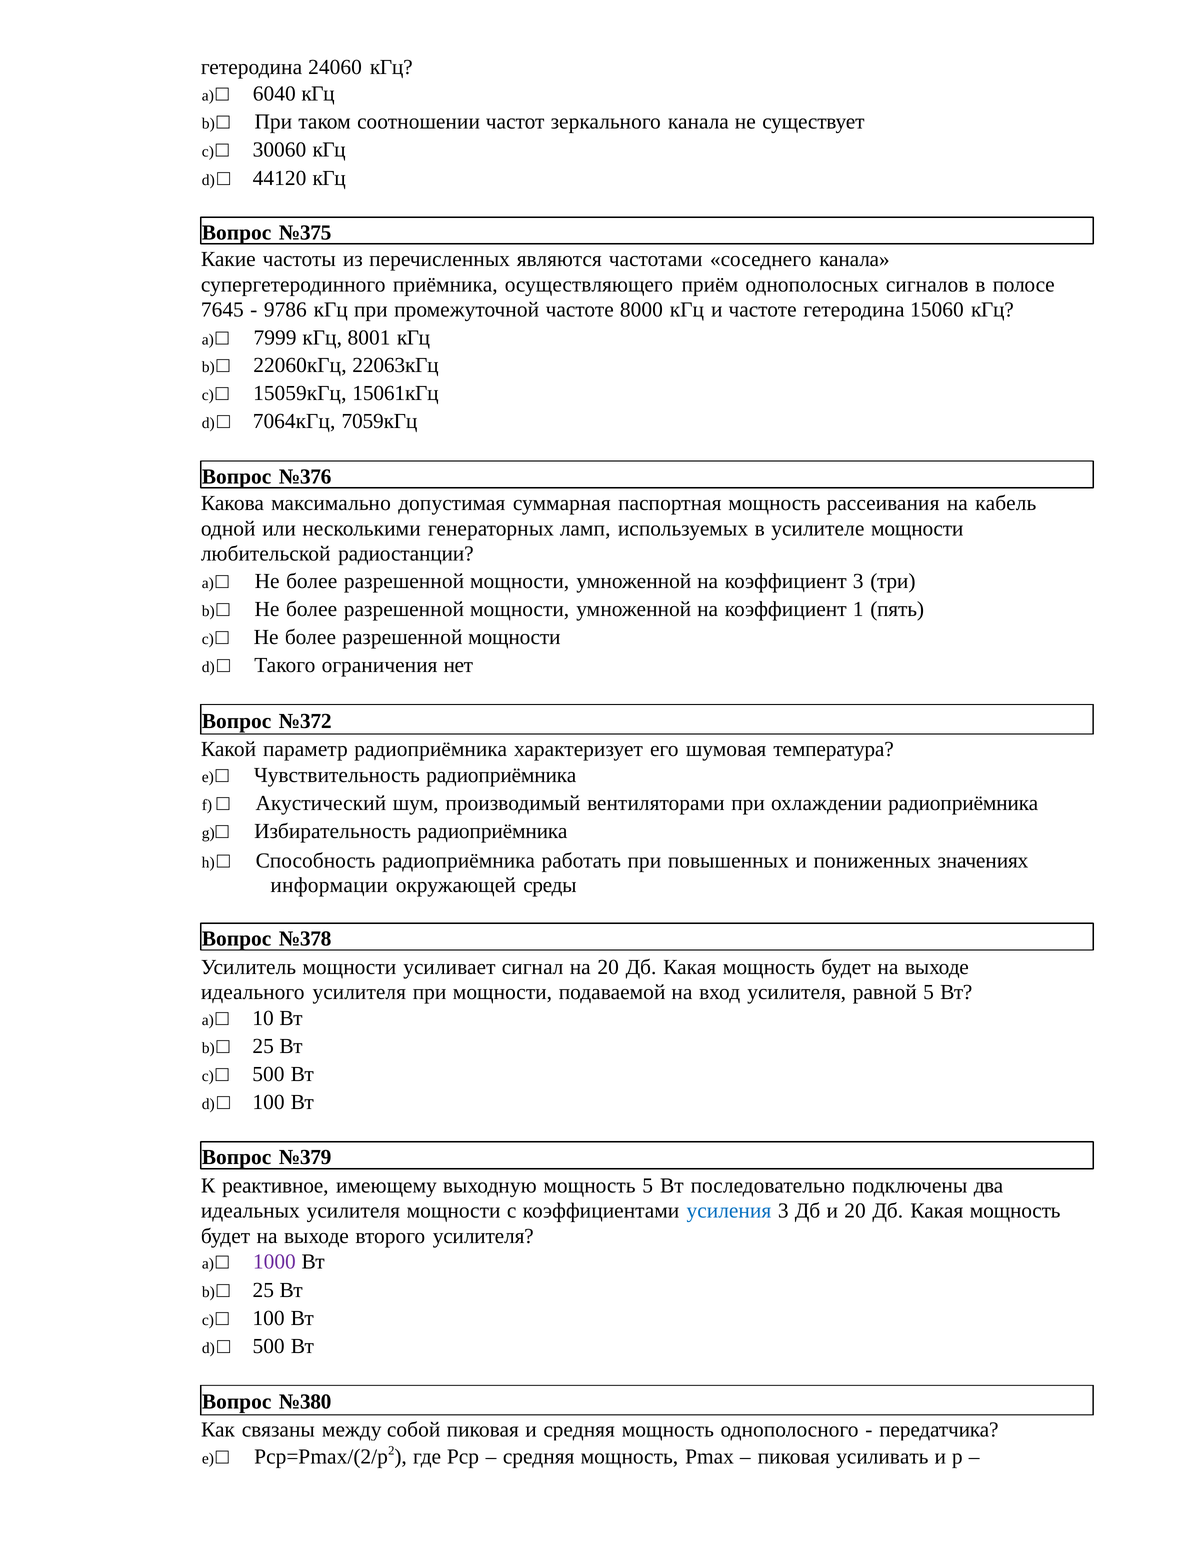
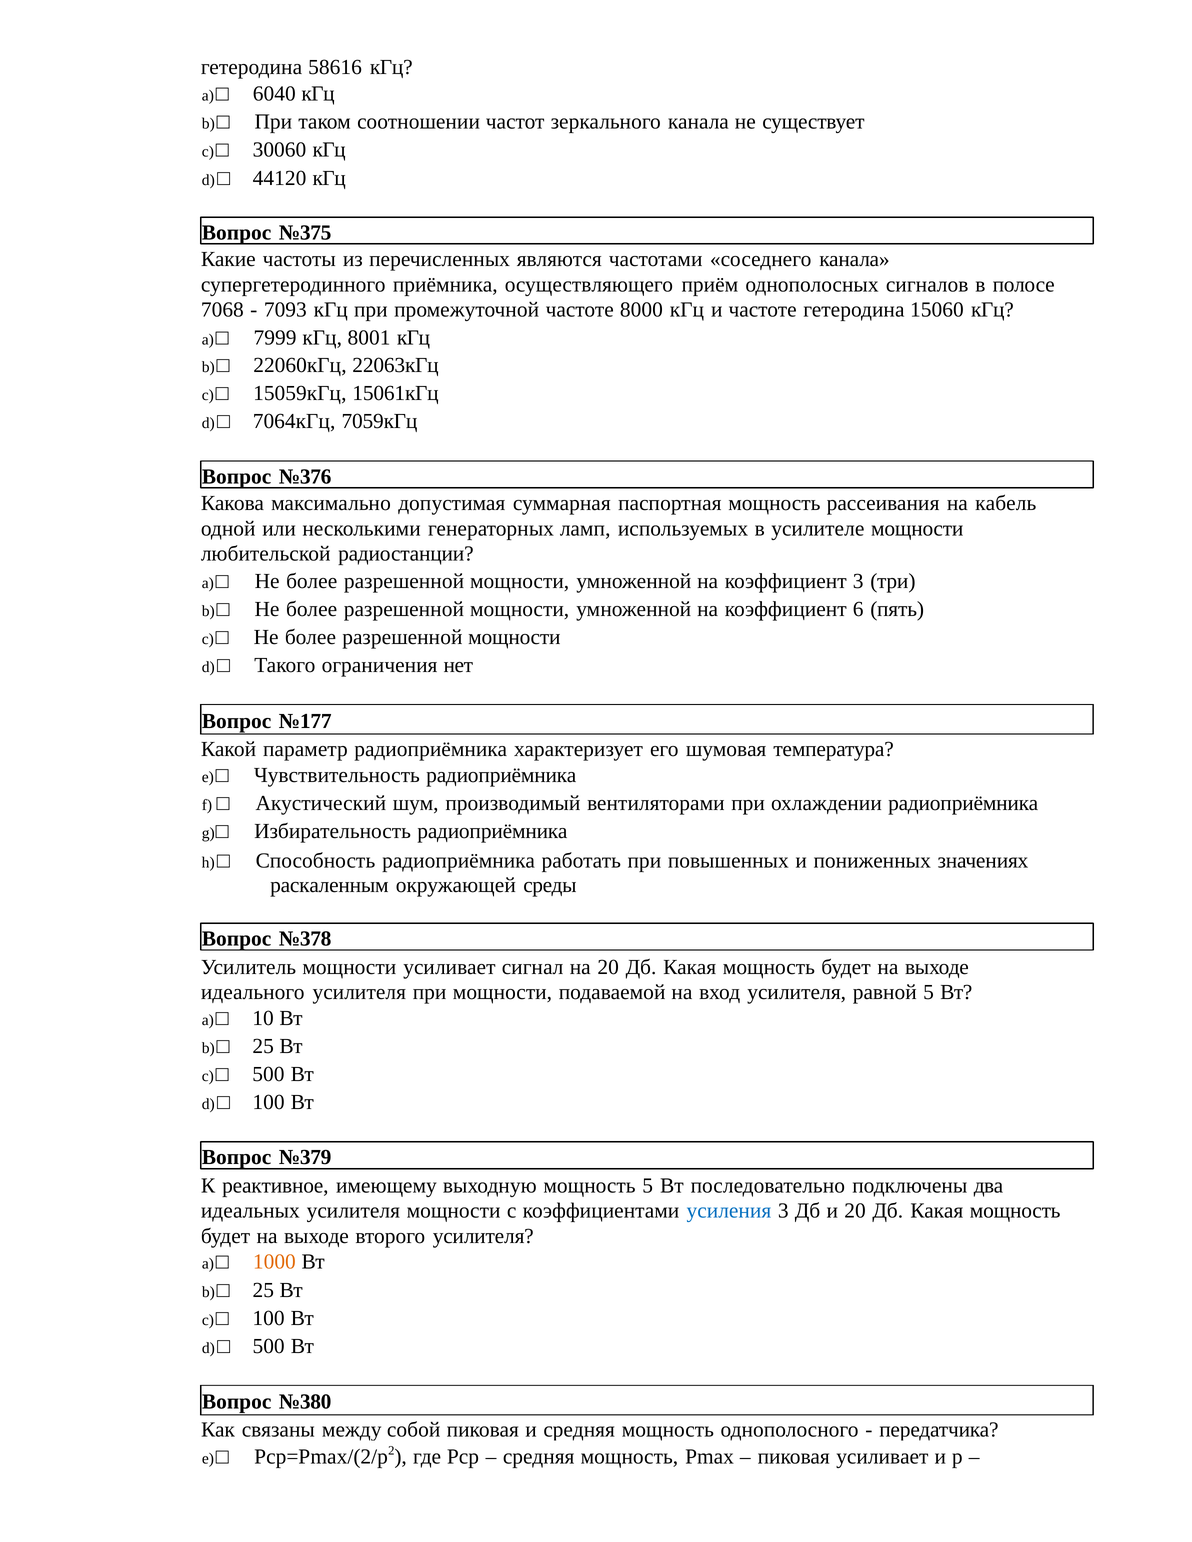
24060: 24060 -> 58616 (335, 67)
7645: 7645 -> 7068 (222, 310)
9786: 9786 -> 7093 (285, 310)
1: 1 -> 6 (858, 609)
№372: №372 -> №177 (305, 721)
информации: информации -> раскаленным (329, 886)
1000 colour: purple -> orange (274, 1262)
пиковая усиливать: усиливать -> усиливает (882, 1457)
